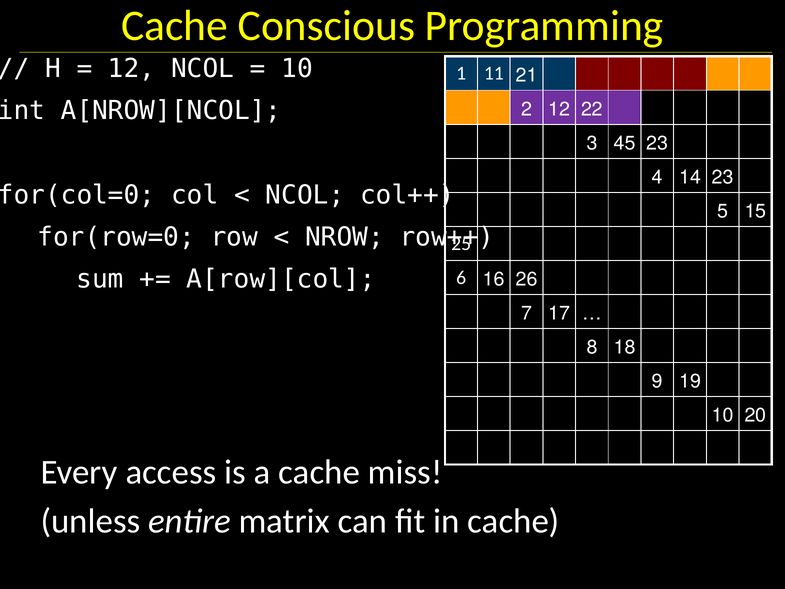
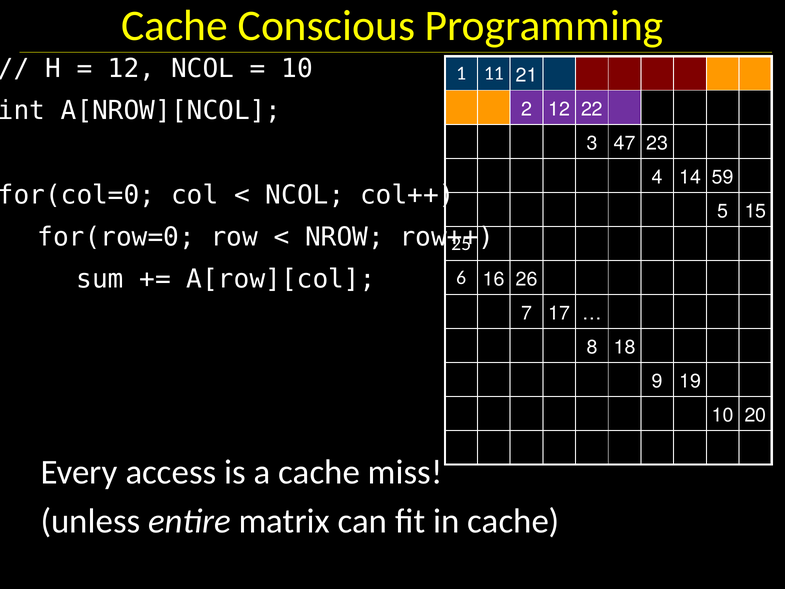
45: 45 -> 47 (625, 143)
14 23: 23 -> 59 (723, 177)
